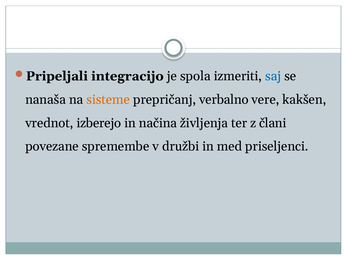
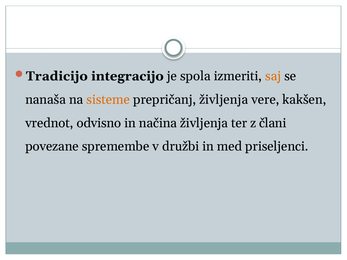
Pripeljali: Pripeljali -> Tradicijo (57, 76)
saj colour: blue -> orange (273, 76)
prepričanj verbalno: verbalno -> življenja (224, 100)
izberejo: izberejo -> odvisno (99, 123)
